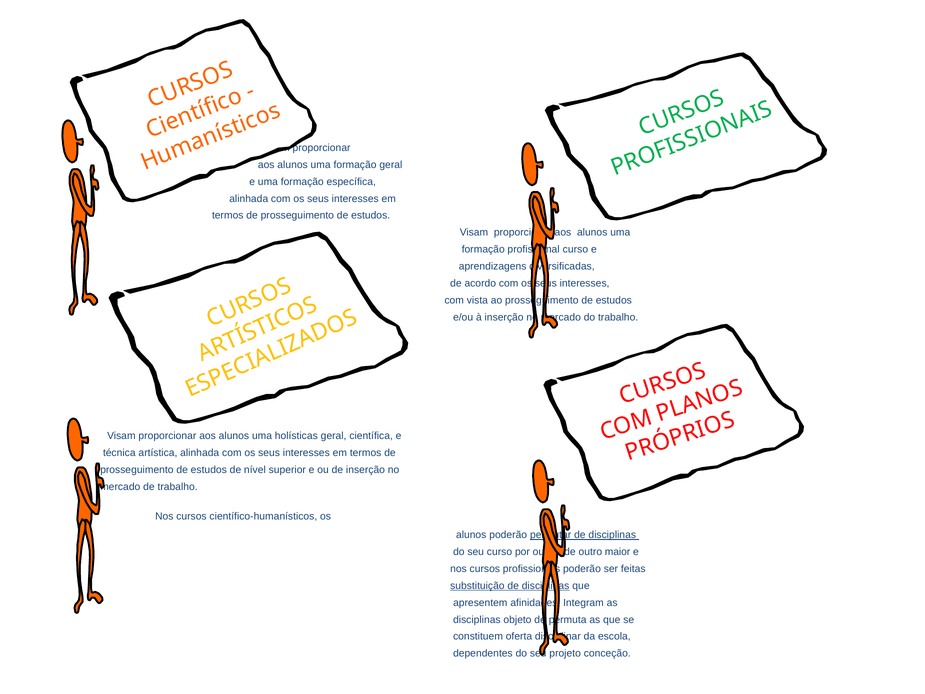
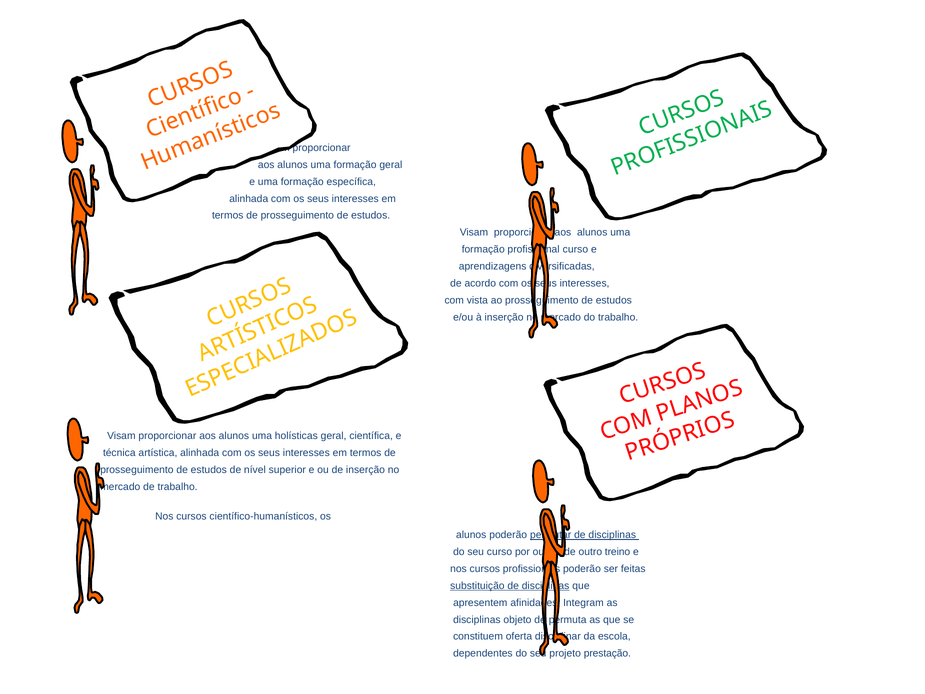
maior: maior -> treino (618, 552)
conceção: conceção -> prestação (607, 653)
